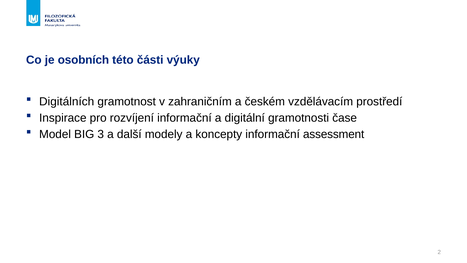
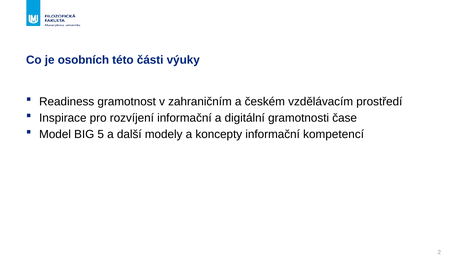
Digitálních: Digitálních -> Readiness (67, 101)
3: 3 -> 5 (101, 134)
assessment: assessment -> kompetencí (334, 134)
